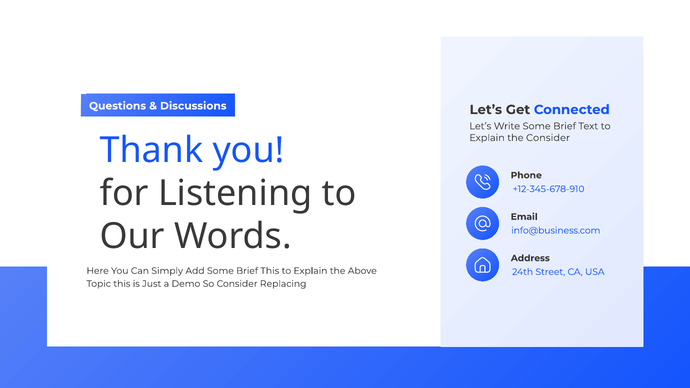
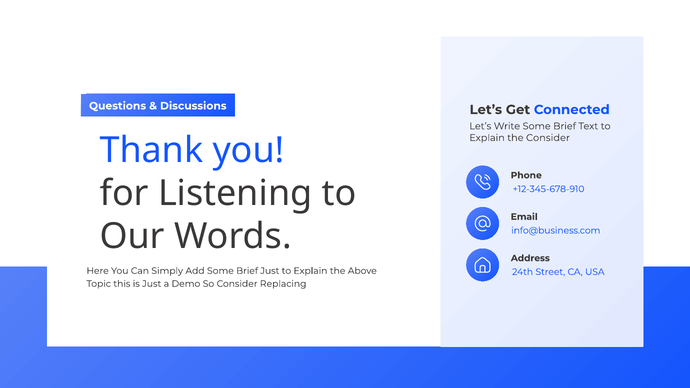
Brief This: This -> Just (270, 271)
